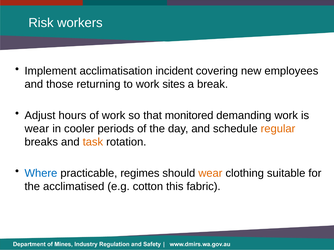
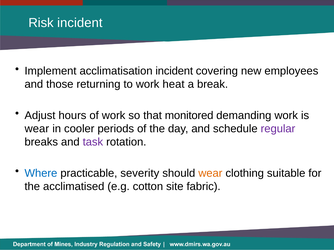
Risk workers: workers -> incident (80, 23)
sites: sites -> heat (174, 84)
regular colour: orange -> purple (278, 129)
task colour: orange -> purple (93, 142)
regimes: regimes -> severity (140, 173)
this: this -> site (175, 187)
